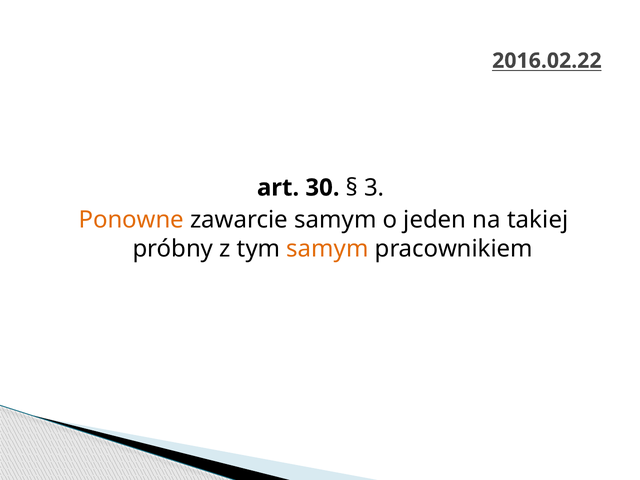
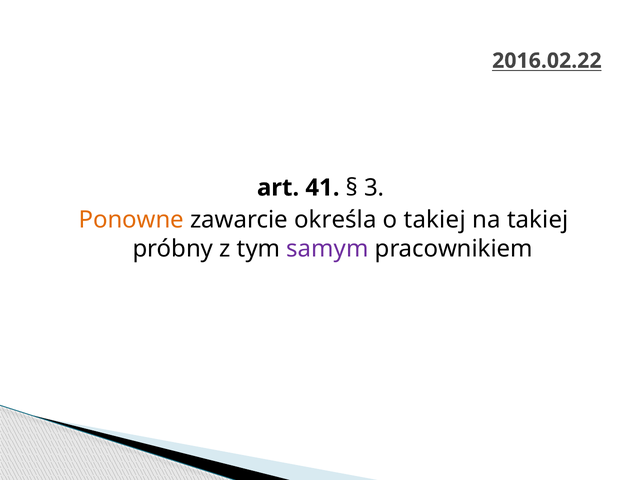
30: 30 -> 41 (322, 188)
zawarcie samym: samym -> określa (335, 220)
o jeden: jeden -> takiej (435, 220)
samym colour: orange -> purple (327, 249)
